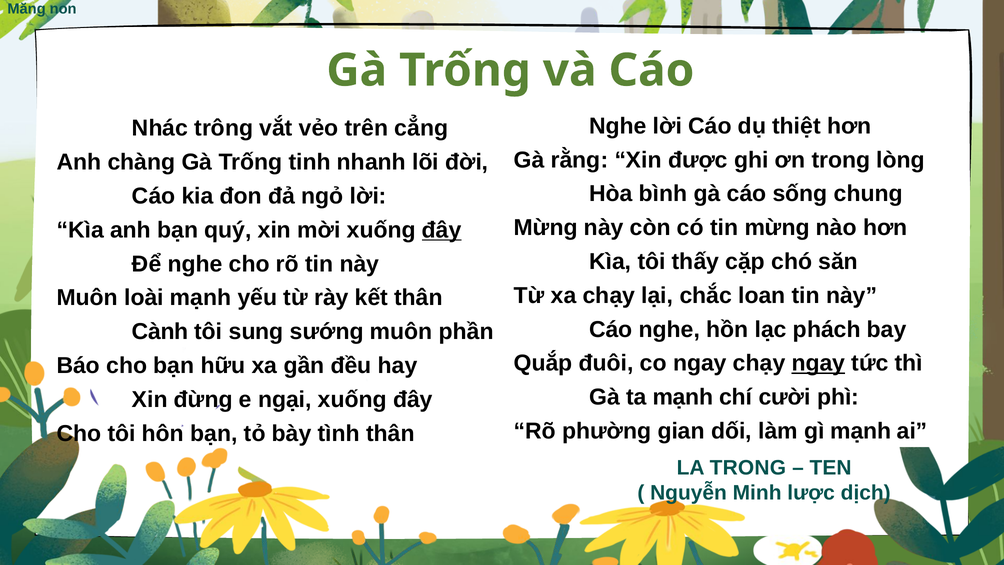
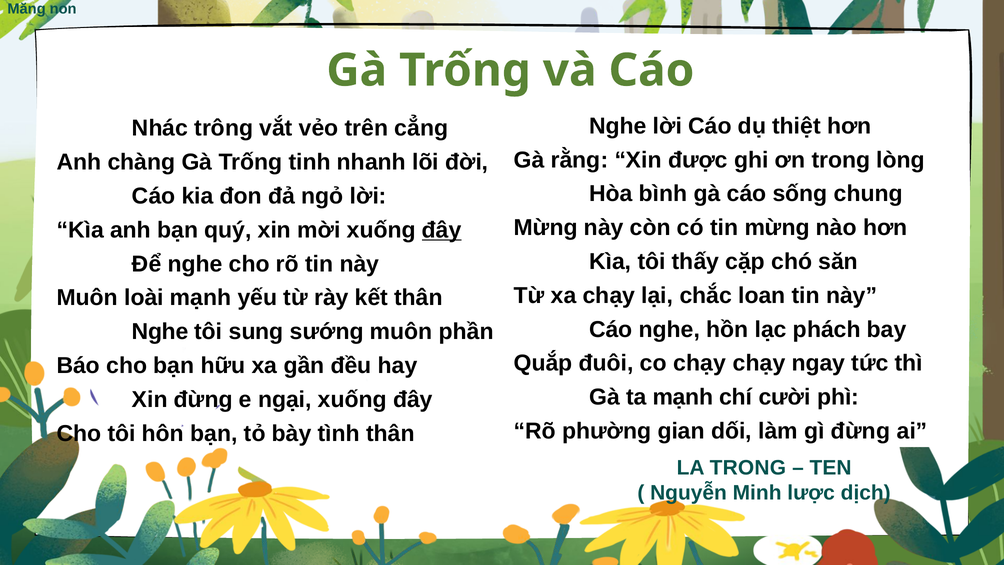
Cành: Cành -> Nghe (160, 332)
co ngay: ngay -> chạy (700, 363)
ngay underline: present -> none (818, 363)
gì mạnh: mạnh -> đừng (861, 431)
